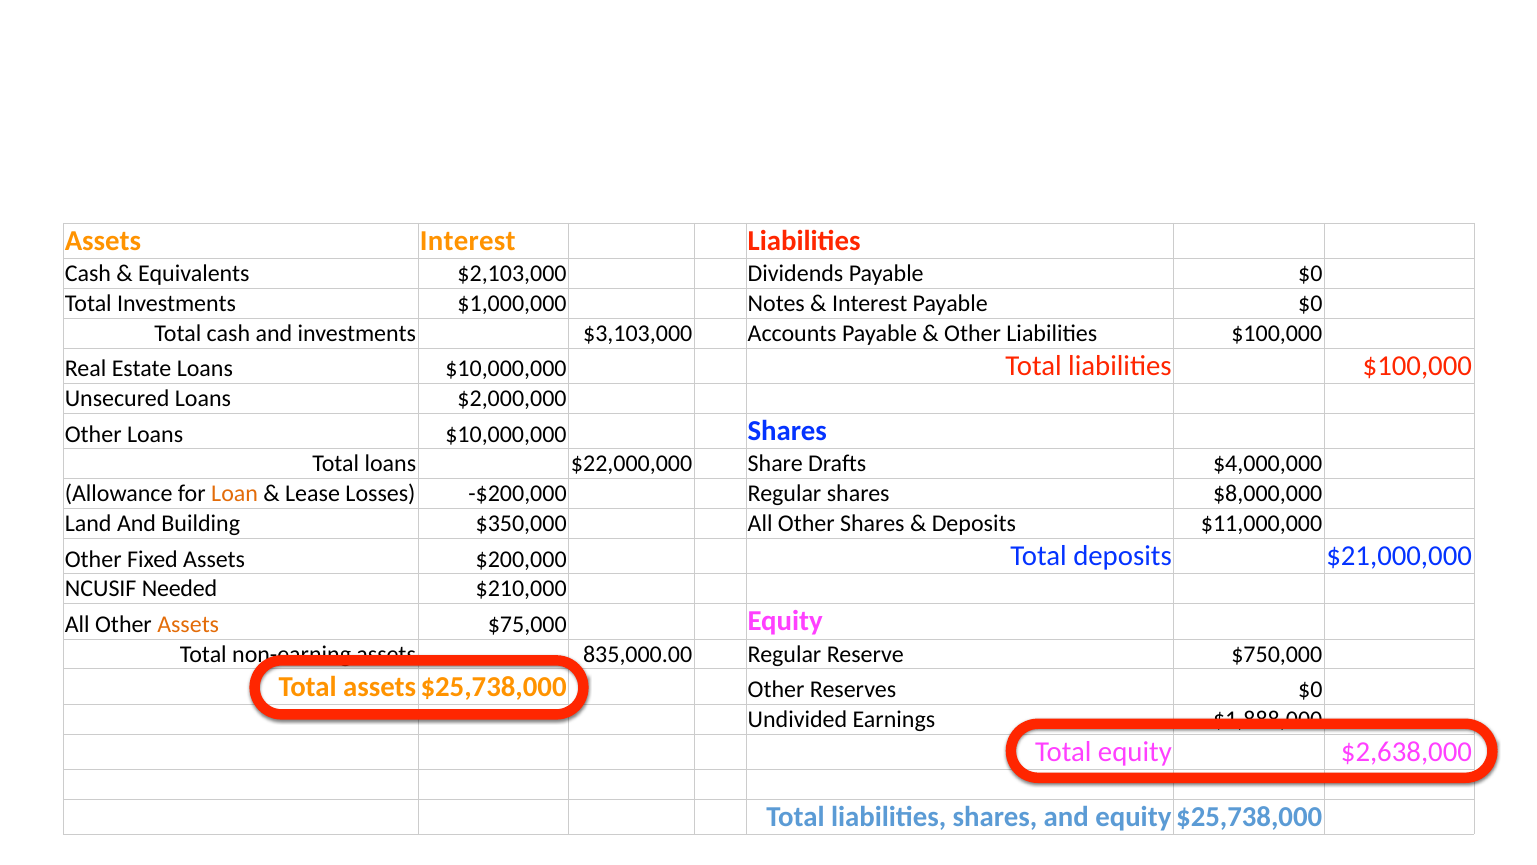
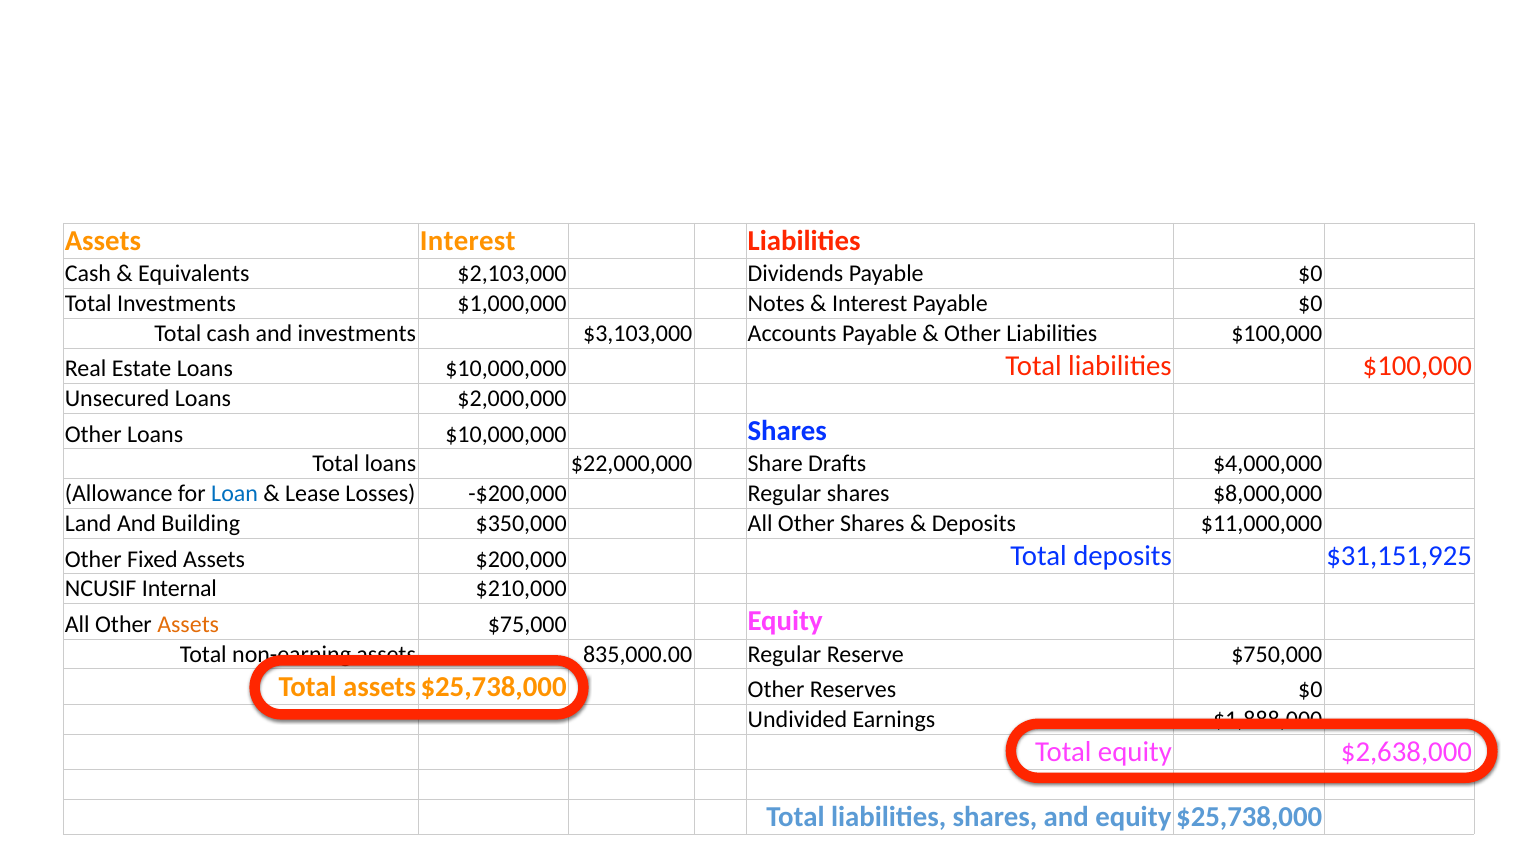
Loan colour: orange -> blue (235, 494)
$21,000,000: $21,000,000 -> $31,151,925 (1399, 556)
Needed: Needed -> Internal (179, 589)
